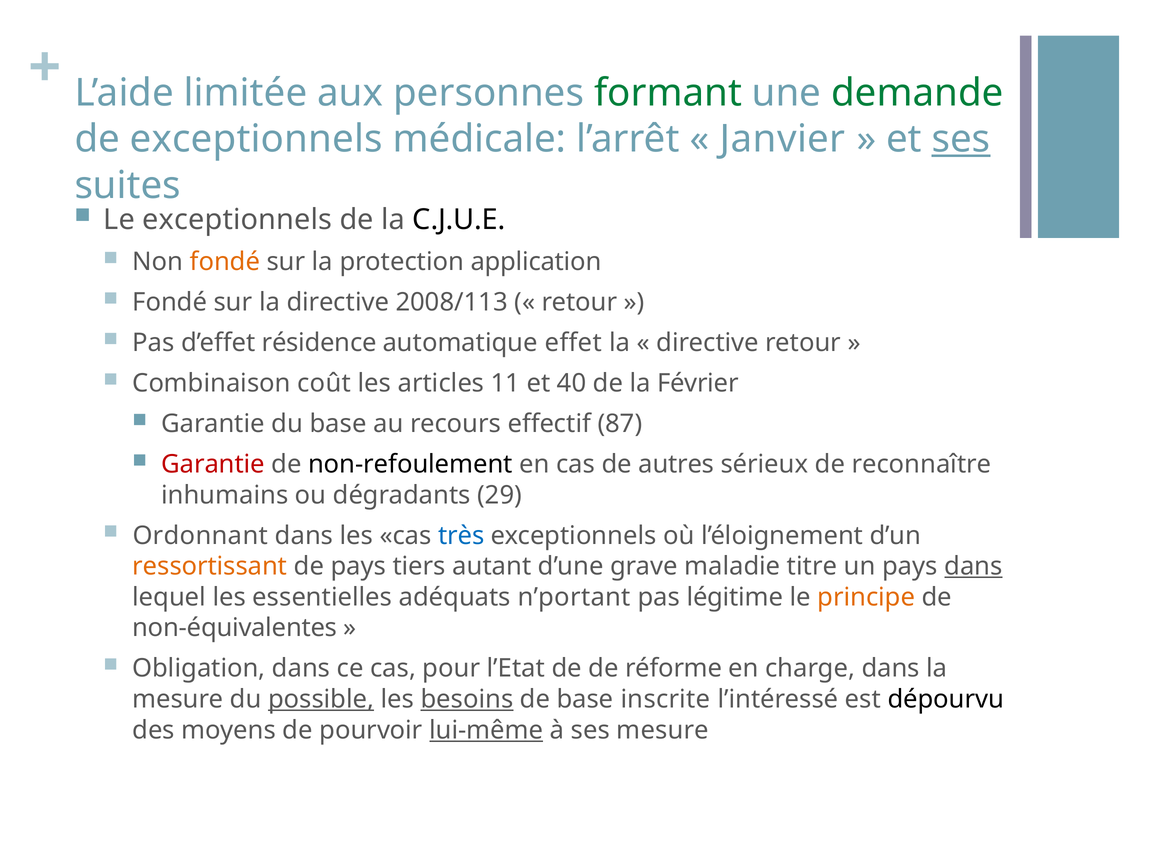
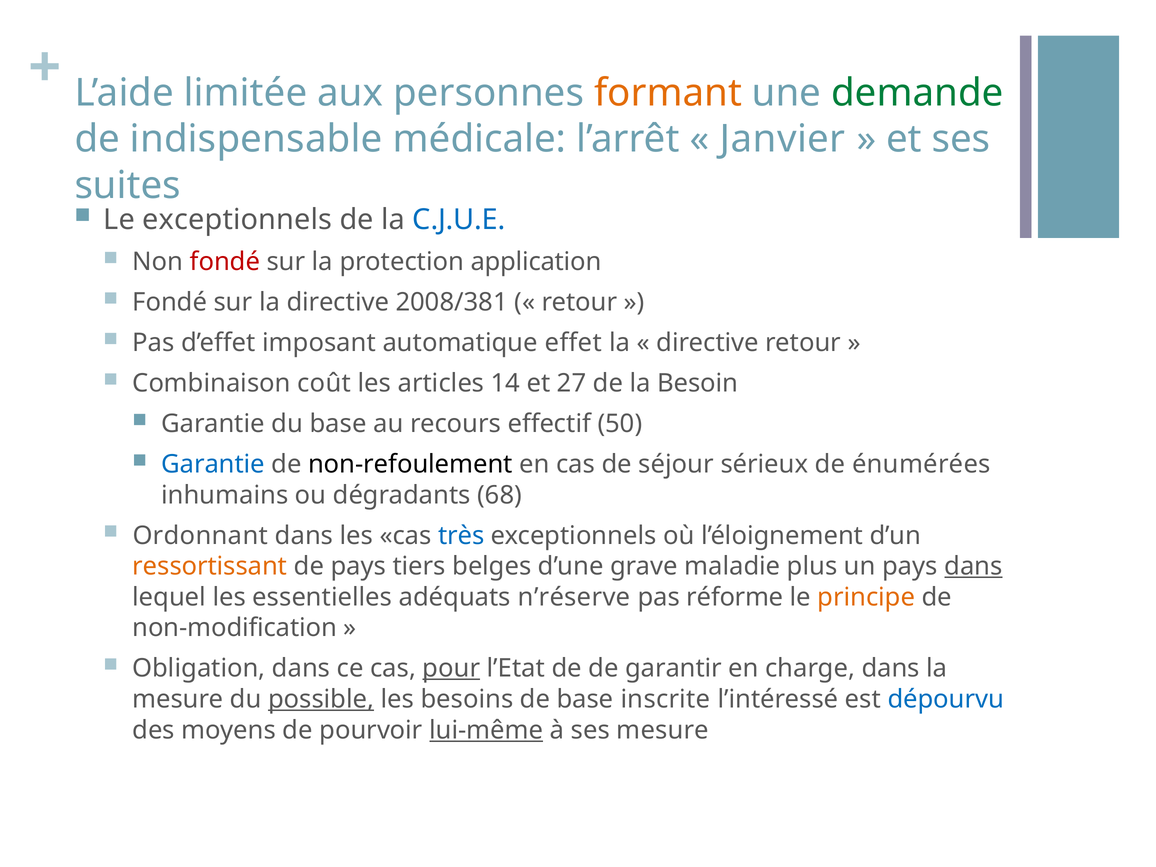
formant colour: green -> orange (668, 93)
de exceptionnels: exceptionnels -> indispensable (256, 139)
ses underline: present -> none (961, 139)
C.J.U.E colour: black -> blue (459, 220)
fondé colour: orange -> red (225, 262)
2008/113: 2008/113 -> 2008/381 (452, 302)
résidence: résidence -> imposant (319, 343)
11: 11 -> 14 (505, 383)
40: 40 -> 27 (572, 383)
Février: Février -> Besoin (698, 383)
87: 87 -> 50 (620, 424)
Garantie colour: red -> blue (213, 464)
autres: autres -> séjour (676, 464)
reconnaître: reconnaître -> énumérées (921, 464)
29: 29 -> 68 (500, 495)
autant: autant -> belges (492, 566)
titre: titre -> plus (812, 566)
n’portant: n’portant -> n’réserve (574, 597)
légitime: légitime -> réforme (735, 597)
non-équivalentes: non-équivalentes -> non-modification (235, 628)
pour underline: none -> present (451, 668)
réforme: réforme -> garantir (674, 668)
besoins underline: present -> none (467, 699)
dépourvu colour: black -> blue (946, 699)
